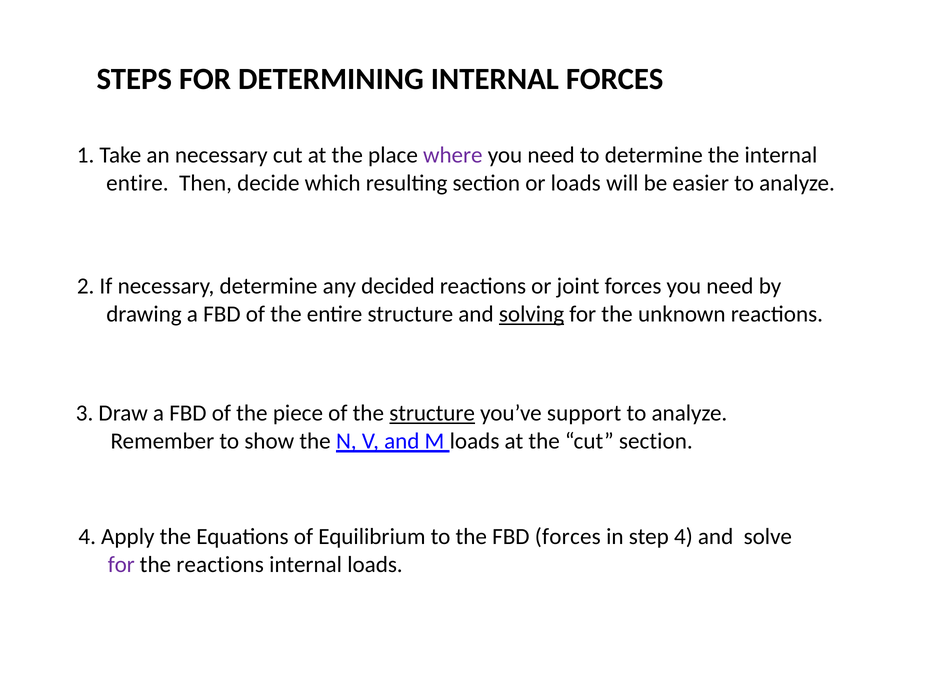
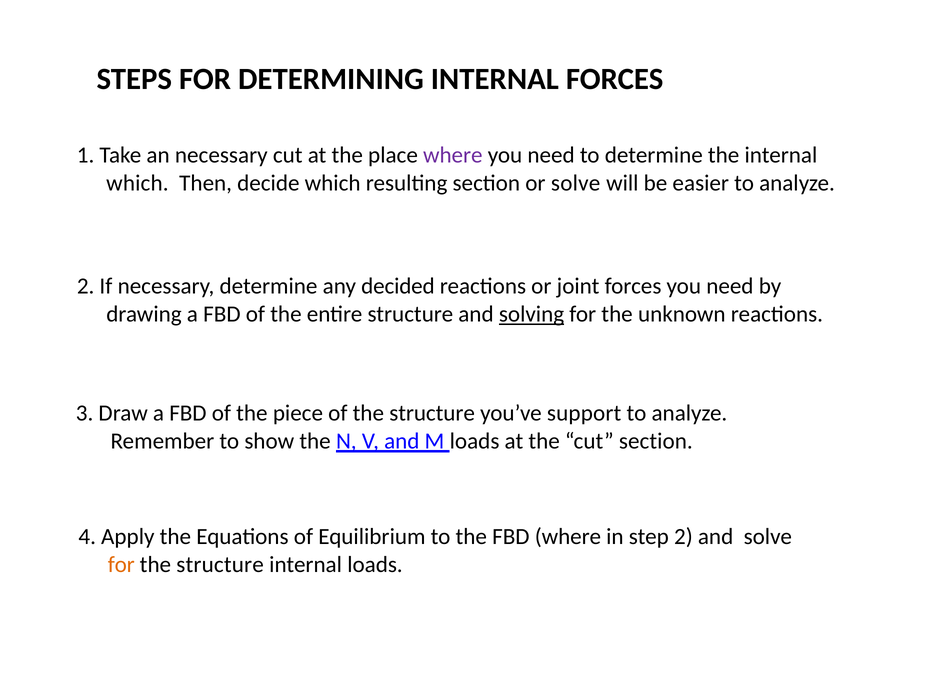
entire: entire -> which (137, 183)
or loads: loads -> solve (576, 183)
structure underline: present -> none (432, 413)
FBD forces: forces -> where (568, 536)
step 4: 4 -> 2 (683, 536)
for colour: purple -> orange (121, 564)
reactions: reactions -> structure (220, 564)
